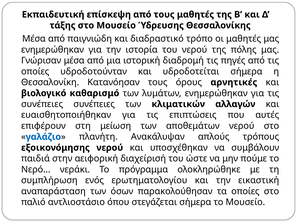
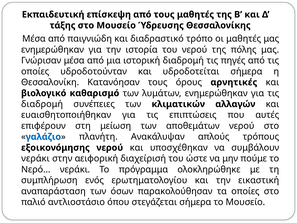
συνέπειες: συνέπειες -> διαδρομή (42, 104)
παιδιά: παιδιά -> νεράκι (35, 158)
